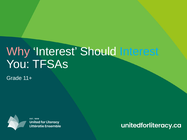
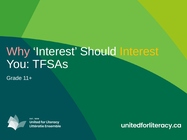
Interest colour: light blue -> yellow (139, 52)
